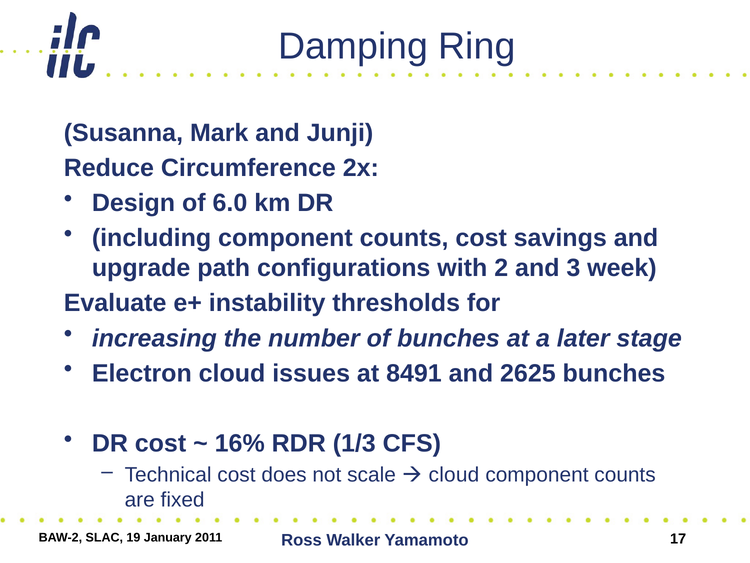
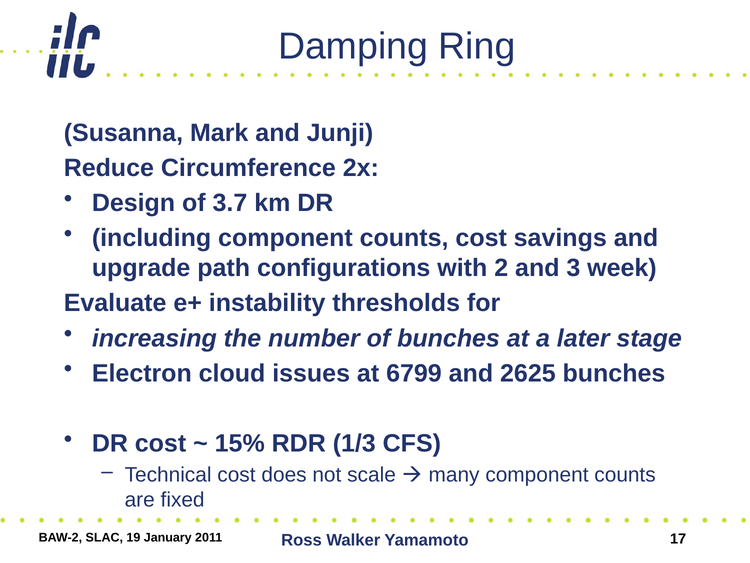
6.0: 6.0 -> 3.7 (230, 203)
8491: 8491 -> 6799 (414, 373)
16%: 16% -> 15% (240, 443)
cloud: cloud -> many (454, 474)
